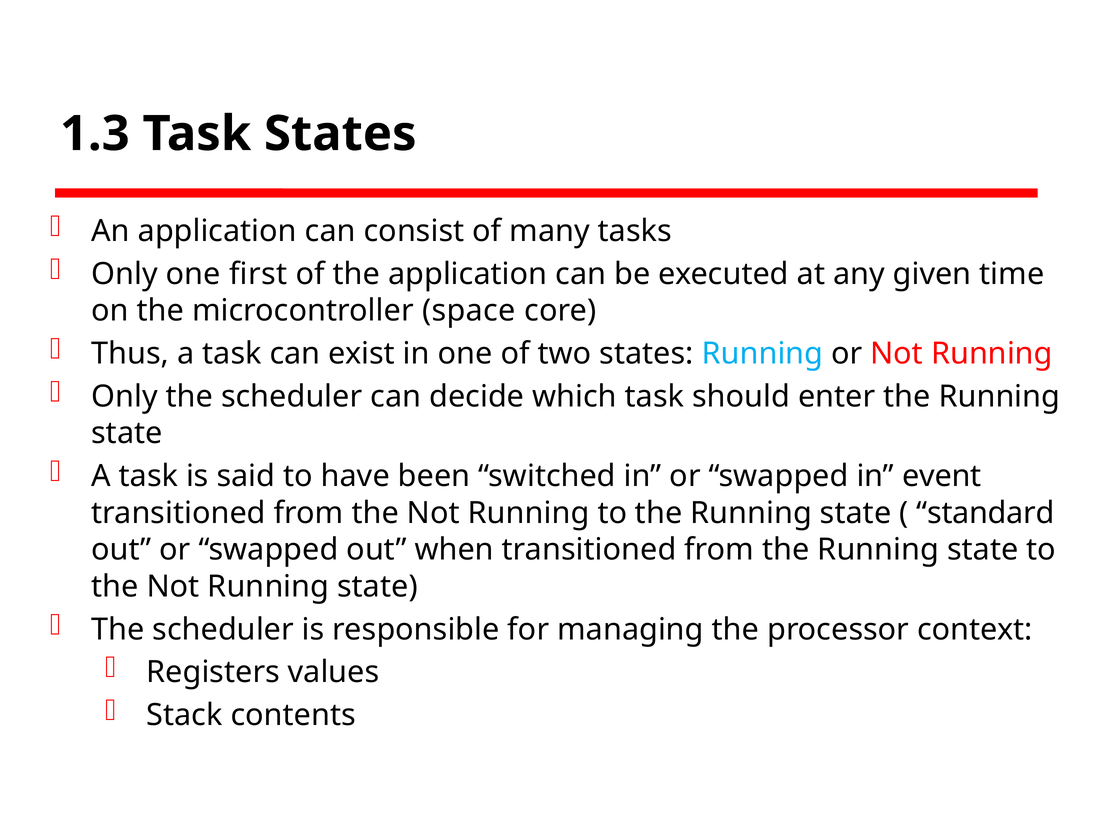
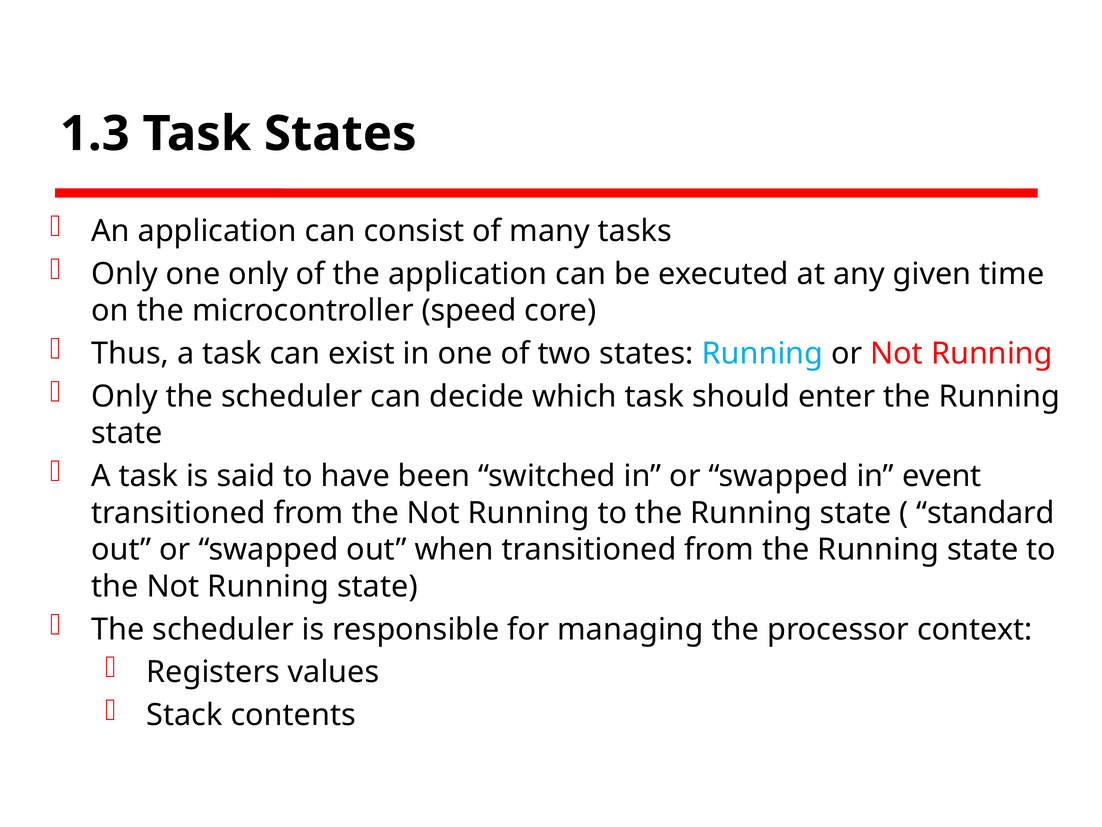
one first: first -> only (258, 274)
space: space -> speed (469, 311)
